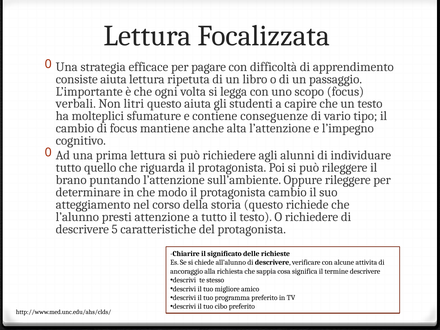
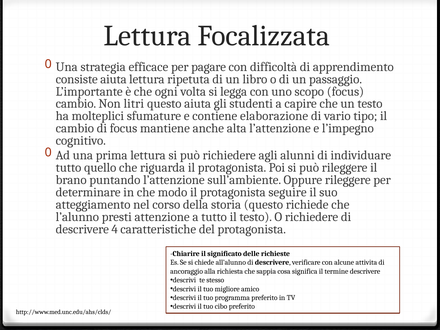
verbali: verbali -> cambio (76, 104)
conseguenze: conseguenze -> elaborazione (274, 116)
protagonista cambio: cambio -> seguire (288, 192)
5: 5 -> 4 (115, 229)
